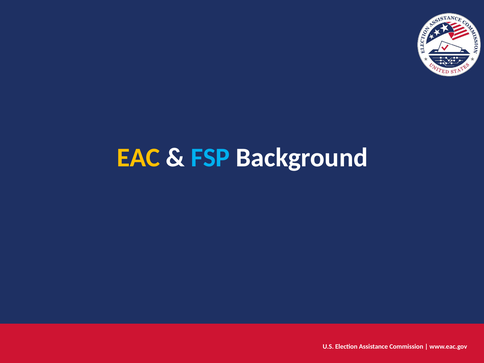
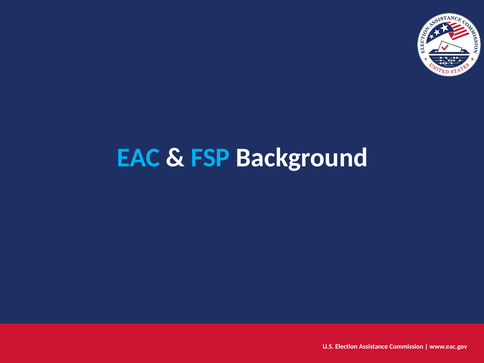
EAC colour: yellow -> light blue (138, 158)
